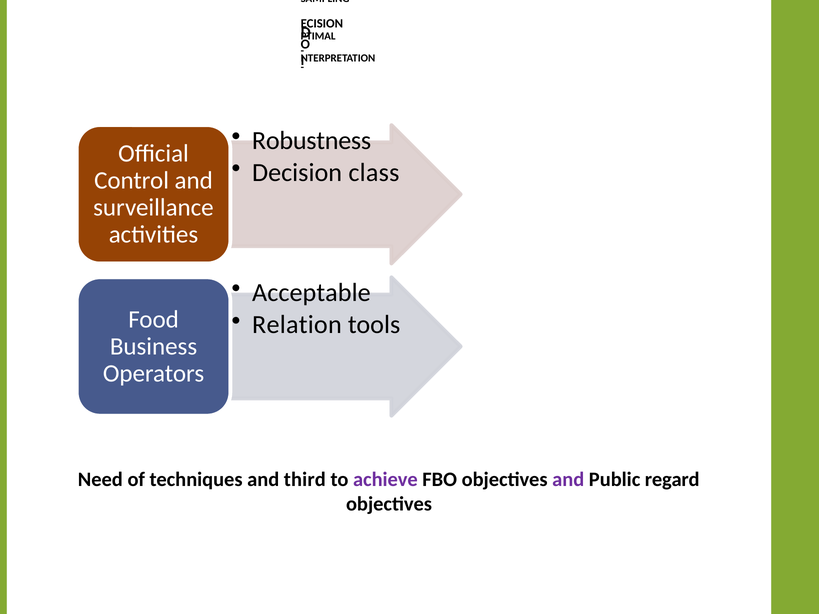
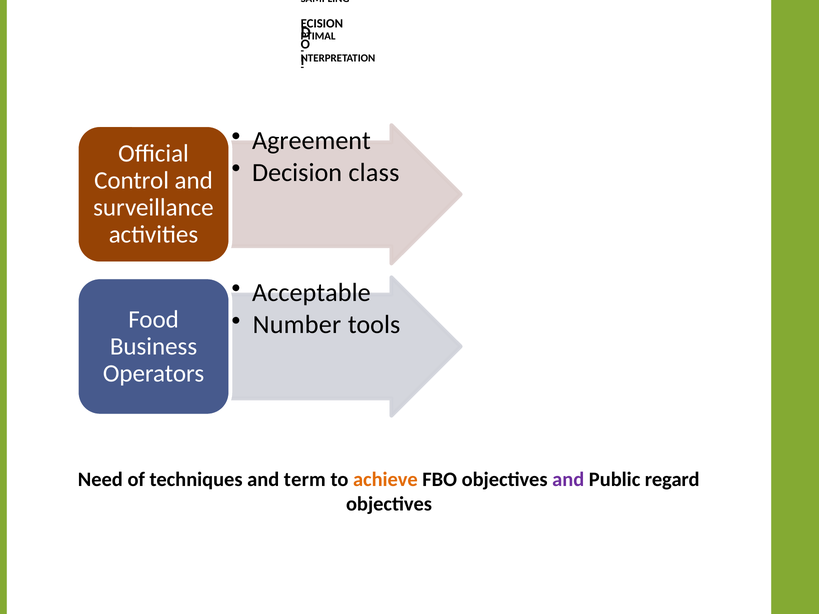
Robustness: Robustness -> Agreement (311, 140)
Relation: Relation -> Number (297, 325)
third: third -> term (305, 480)
achieve colour: purple -> orange (385, 480)
